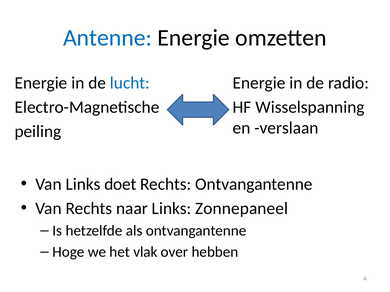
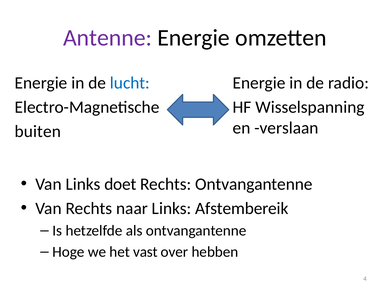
Antenne colour: blue -> purple (107, 38)
peiling: peiling -> buiten (38, 132)
Zonnepaneel: Zonnepaneel -> Afstembereik (242, 209)
vlak: vlak -> vast (145, 252)
